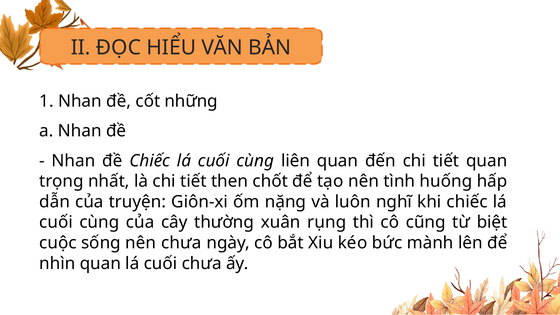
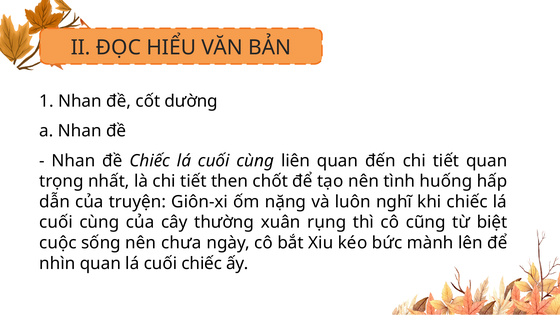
những: những -> dường (191, 101)
cuối chưa: chưa -> chiếc (202, 263)
